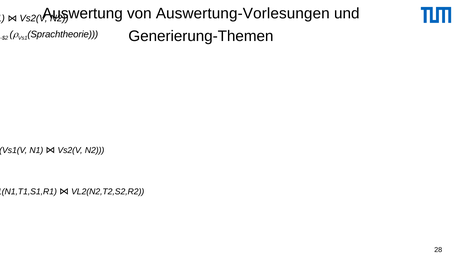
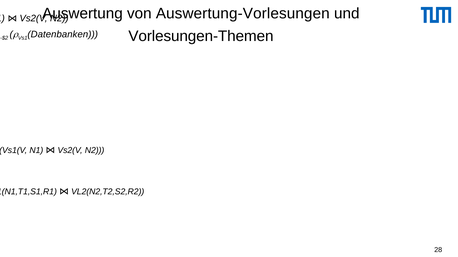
Generierung-Themen: Generierung-Themen -> Vorlesungen-Themen (201, 36)
Sprachtheorie: Sprachtheorie -> Datenbanken (63, 34)
